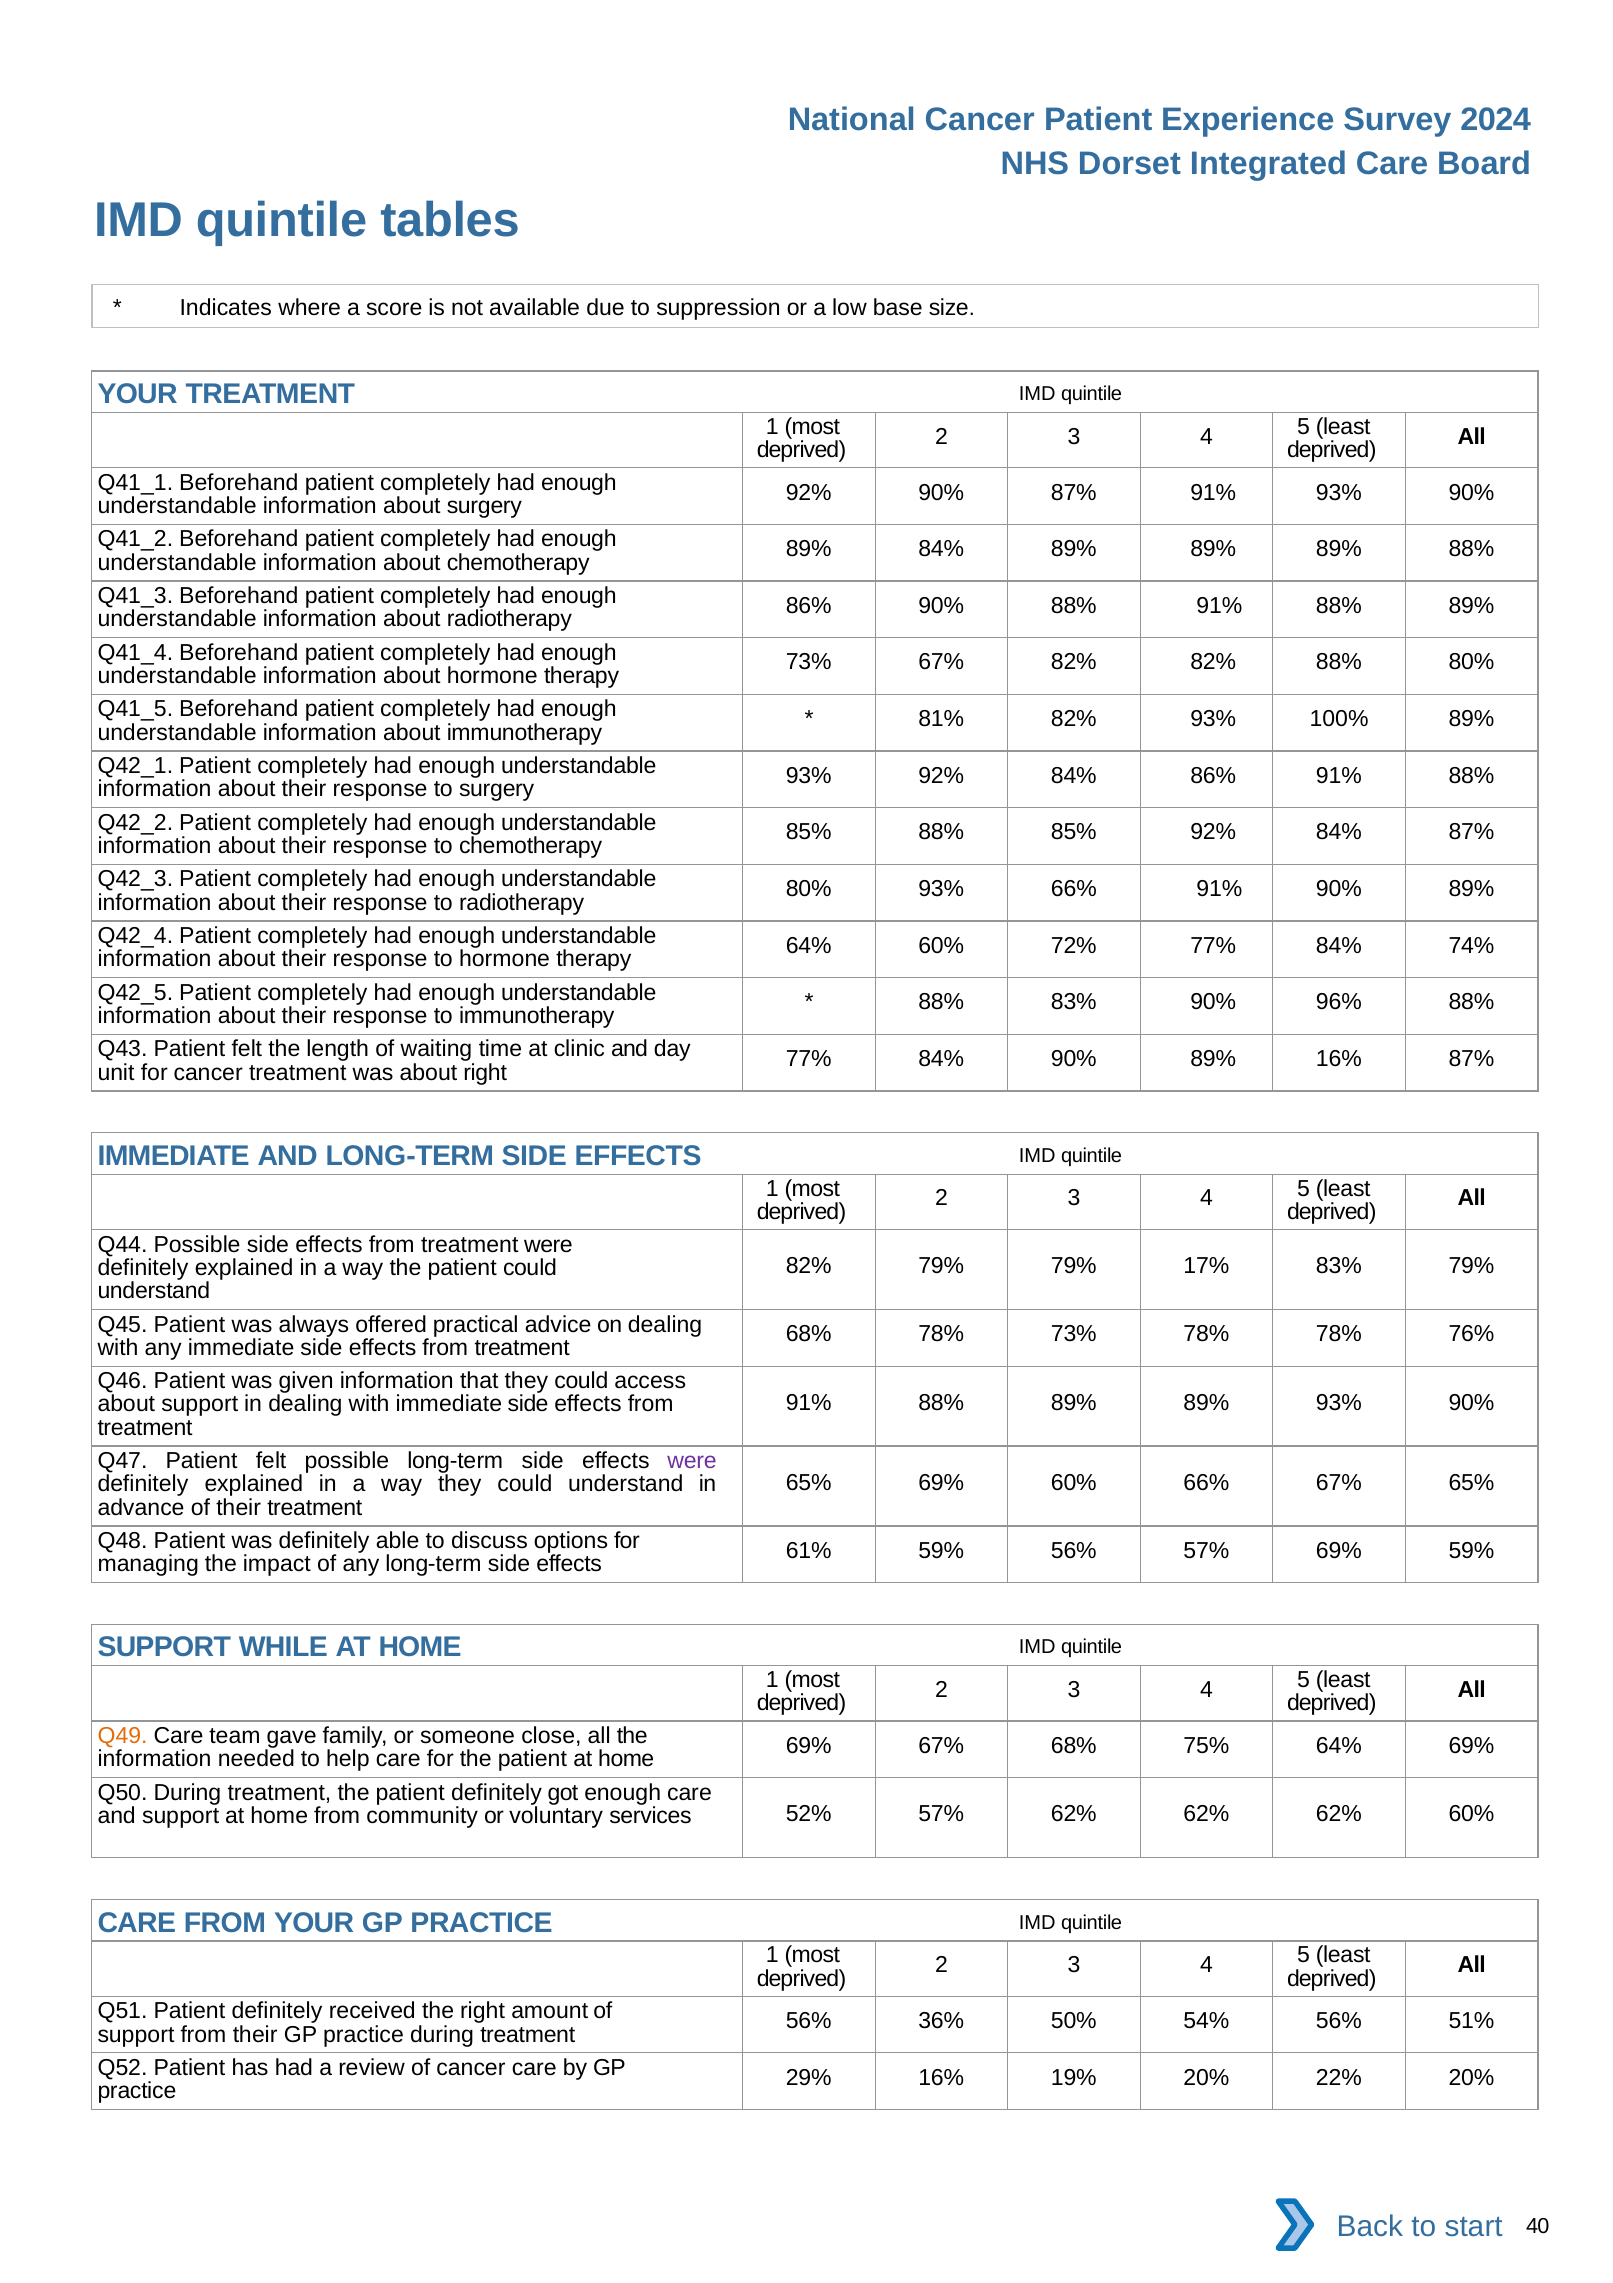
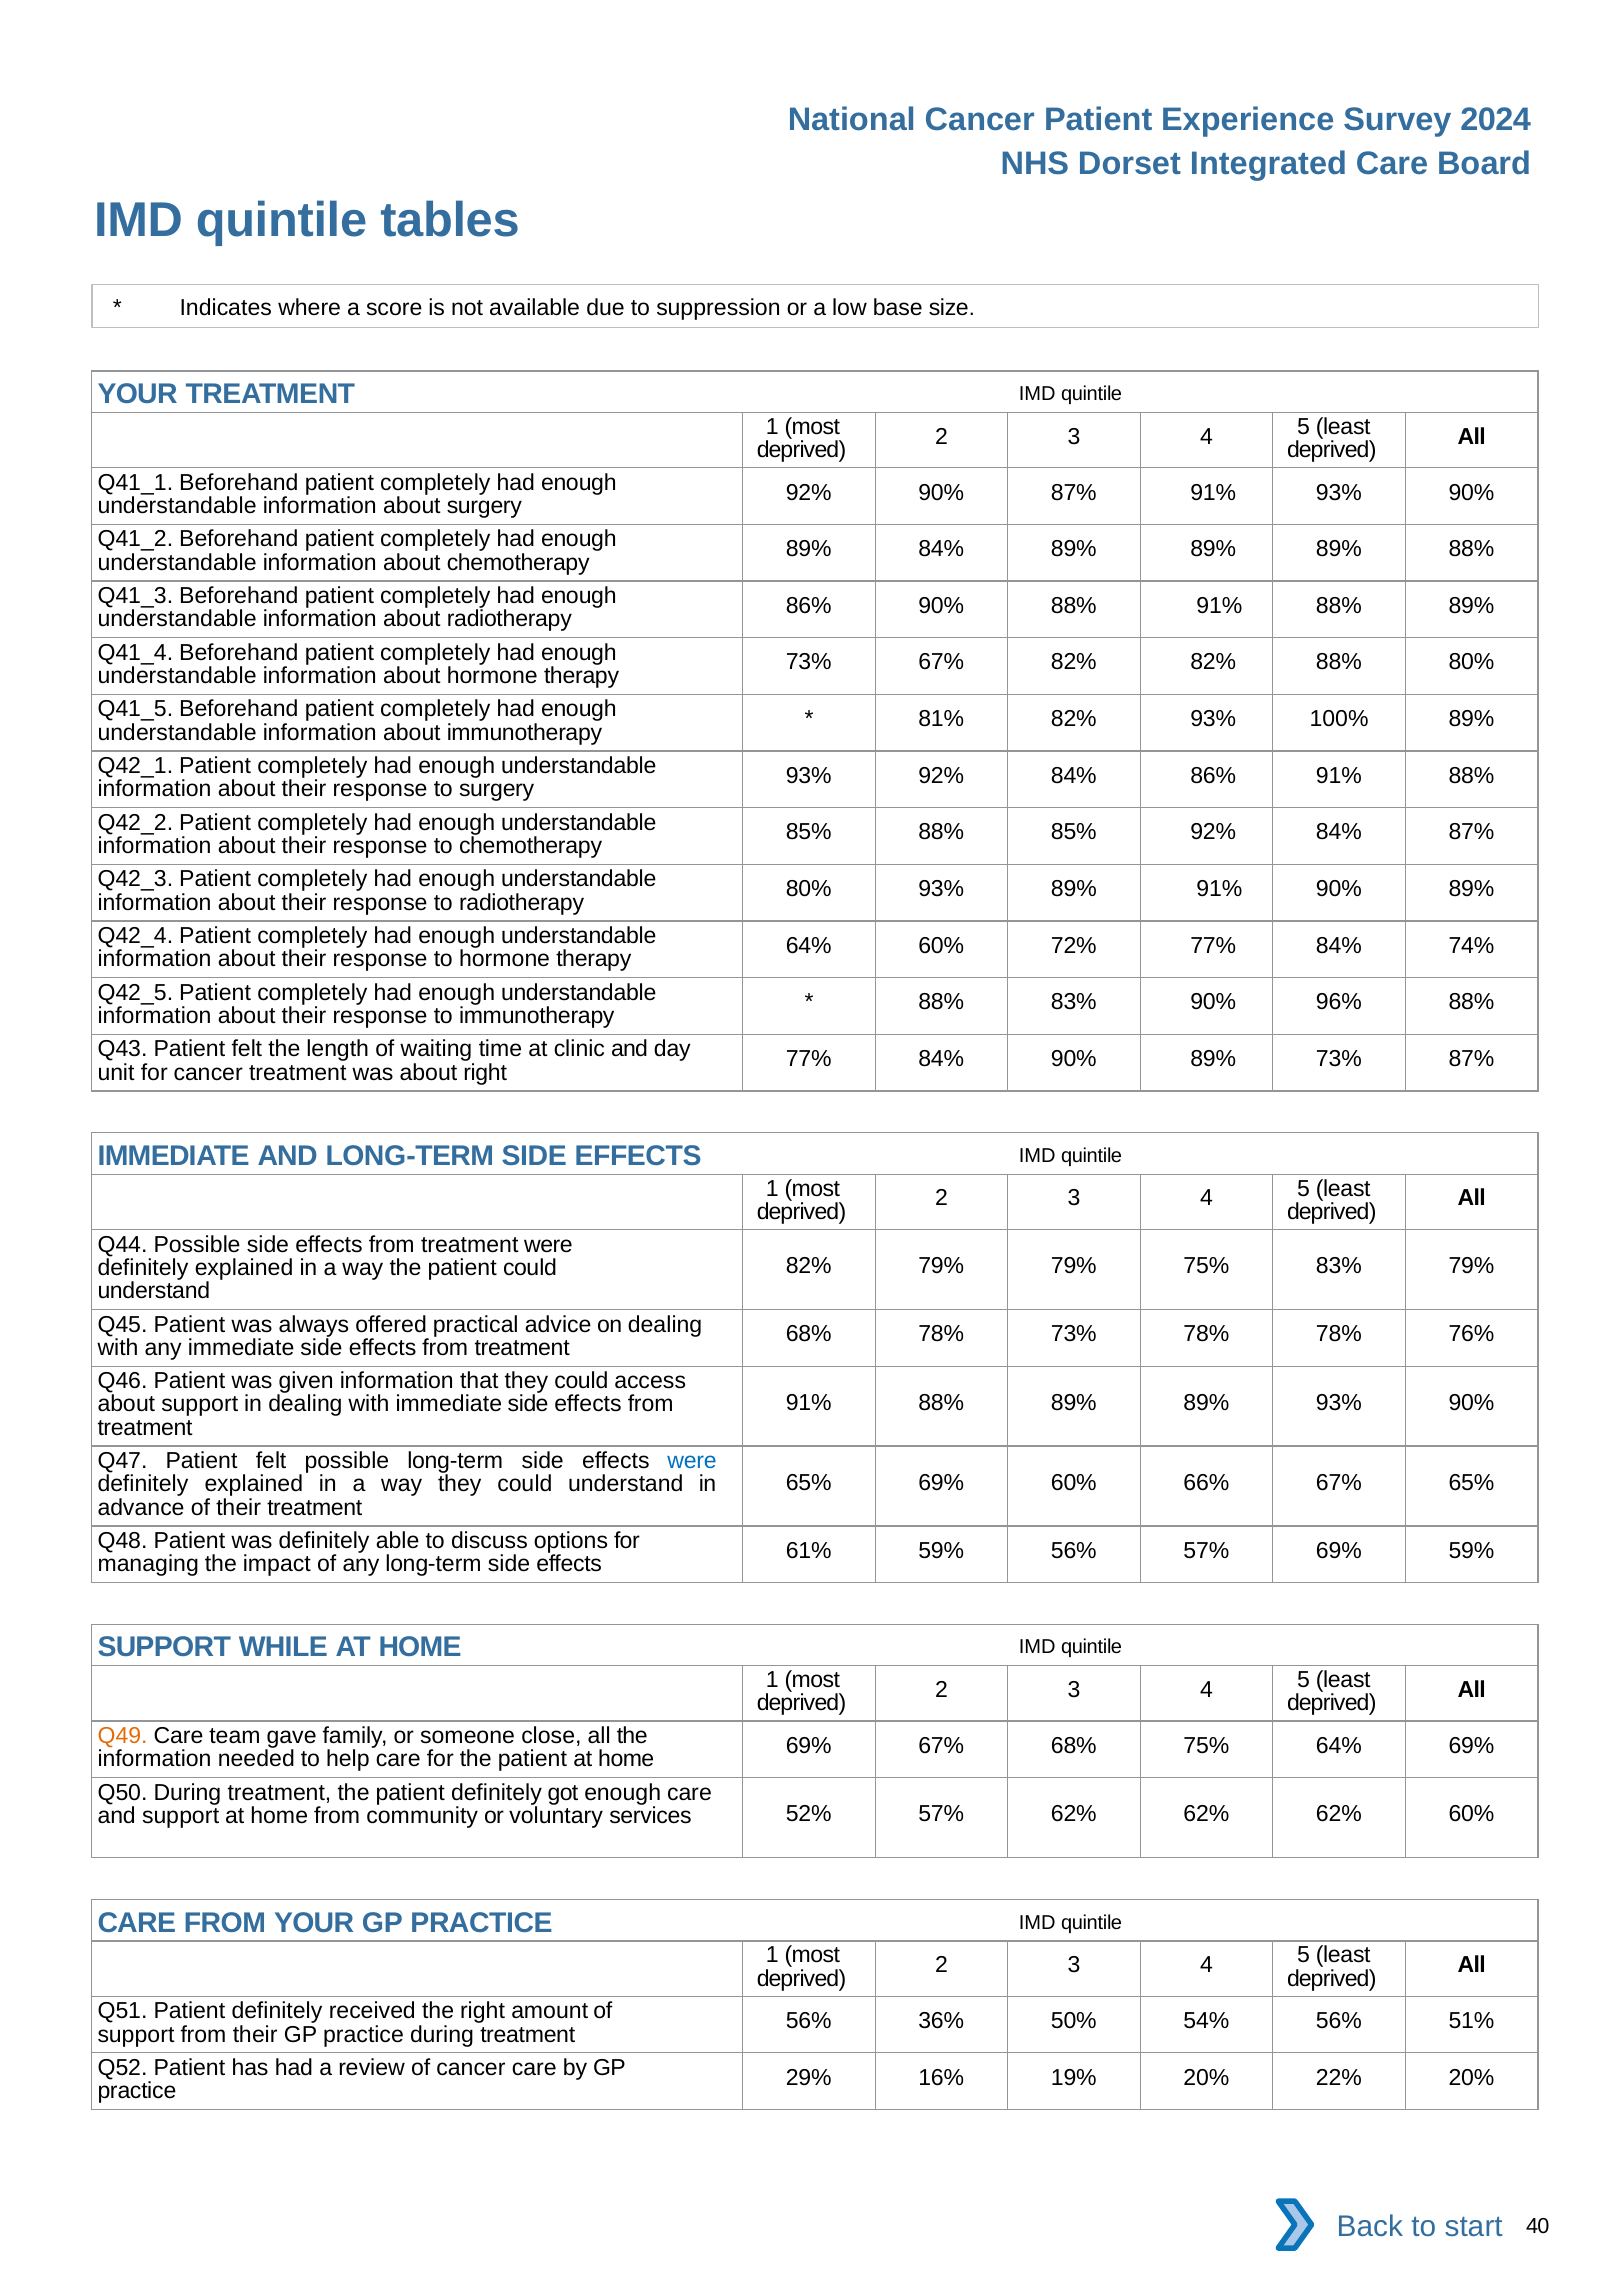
93% 66%: 66% -> 89% (1074, 889)
89% 16%: 16% -> 73% (1339, 1059)
79% 17%: 17% -> 75% (1206, 1266)
were colour: purple -> blue (692, 1461)
